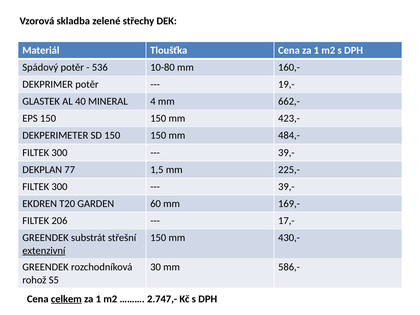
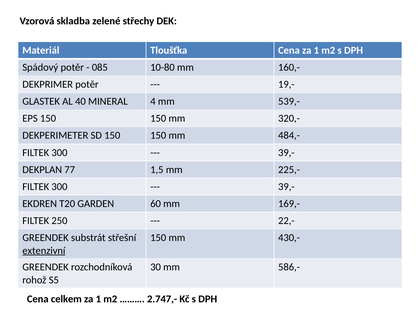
536: 536 -> 085 (100, 67)
662,-: 662,- -> 539,- (289, 101)
423,-: 423,- -> 320,- (289, 119)
206: 206 -> 250 (59, 221)
17,-: 17,- -> 22,- (286, 221)
celkem underline: present -> none (66, 299)
